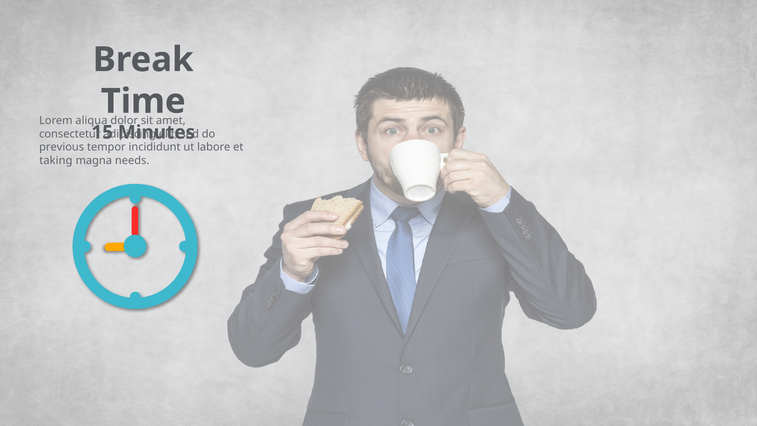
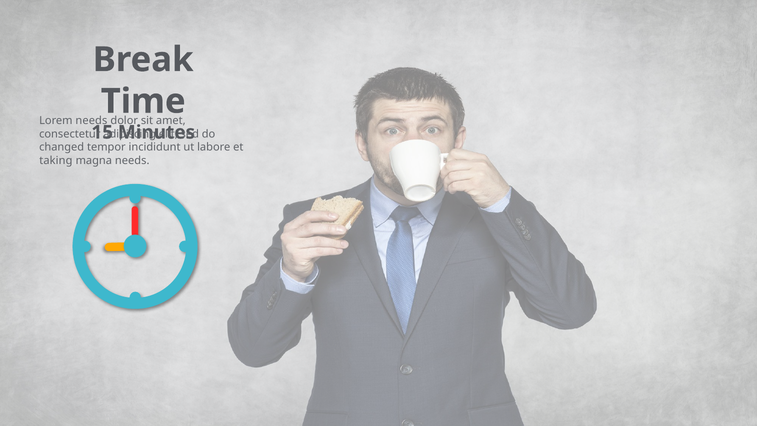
Lorem aliqua: aliqua -> needs (91, 121)
previous: previous -> changed (62, 147)
